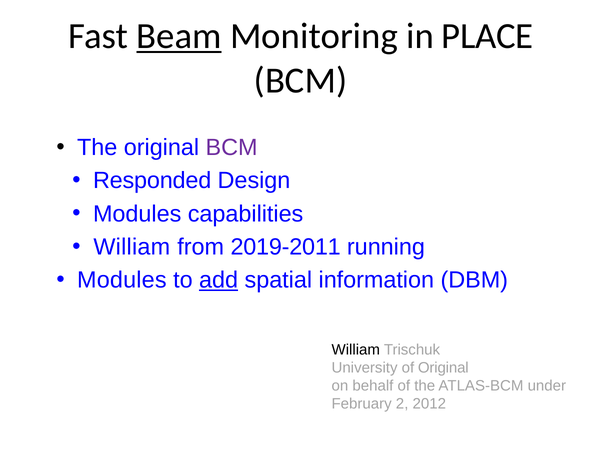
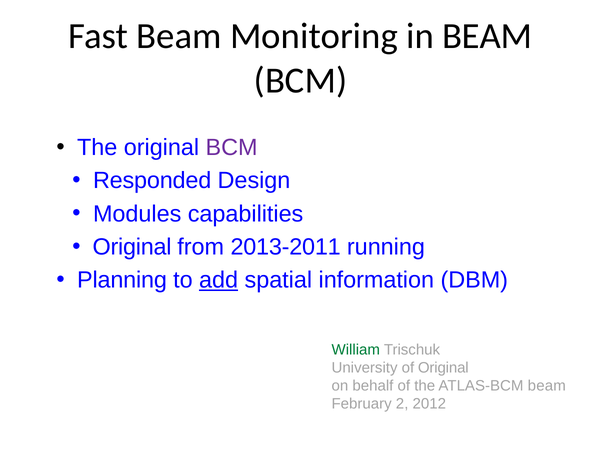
Beam underline: present -> none (179, 36)
in PLACE: PLACE -> BEAM (487, 36)
William: William -> Original (132, 247)
2019-2011: 2019-2011 -> 2013-2011 (286, 247)
Modules: Modules -> Planning (122, 280)
William colour: black -> green (356, 349)
ATLAS-BCM under: under -> beam (547, 385)
